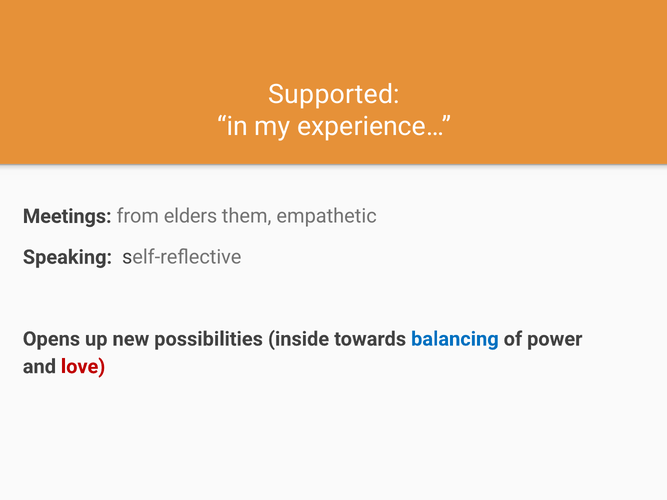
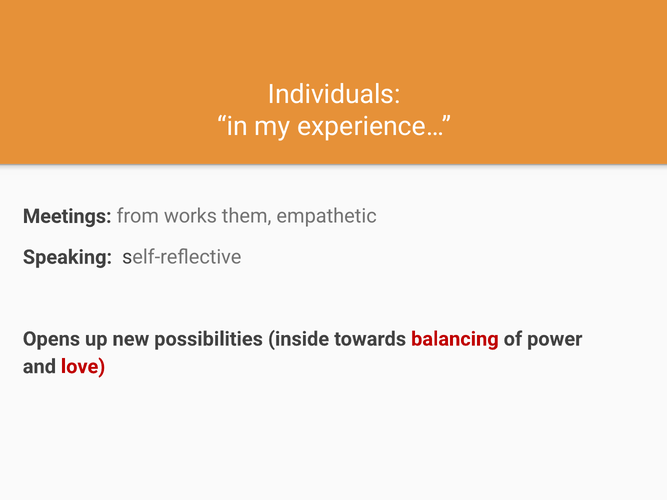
Supported: Supported -> Individuals (334, 94)
elders: elders -> works (191, 216)
balancing colour: blue -> red (455, 339)
